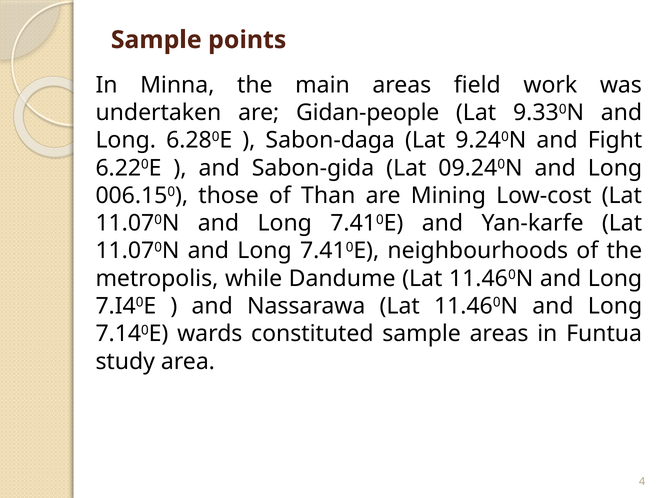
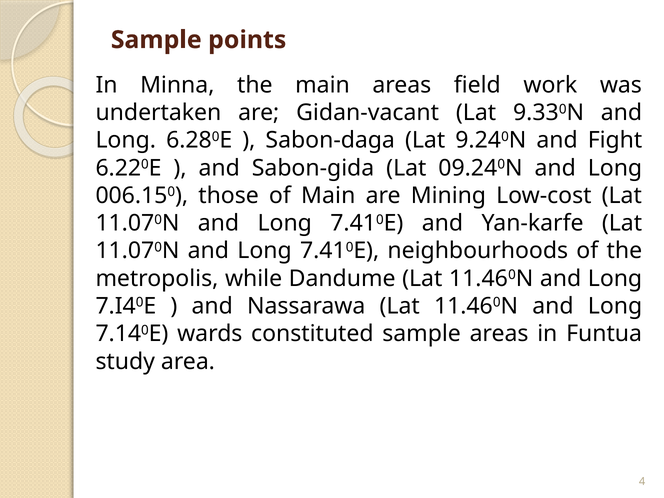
Gidan-people: Gidan-people -> Gidan-vacant (368, 113)
of Than: Than -> Main (328, 196)
